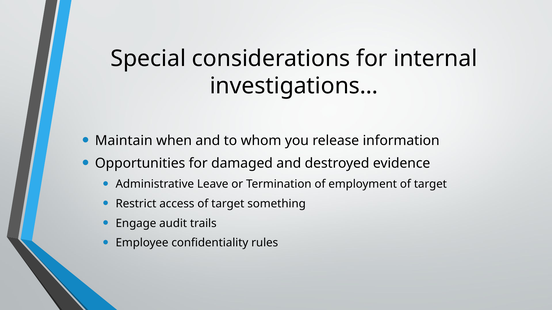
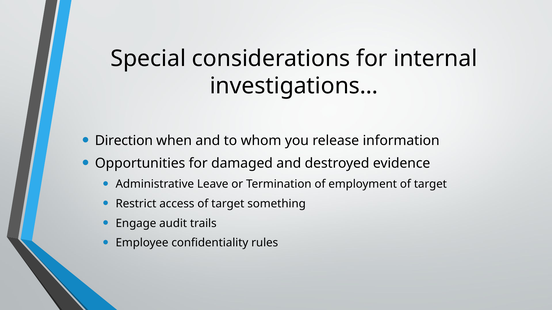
Maintain: Maintain -> Direction (124, 141)
